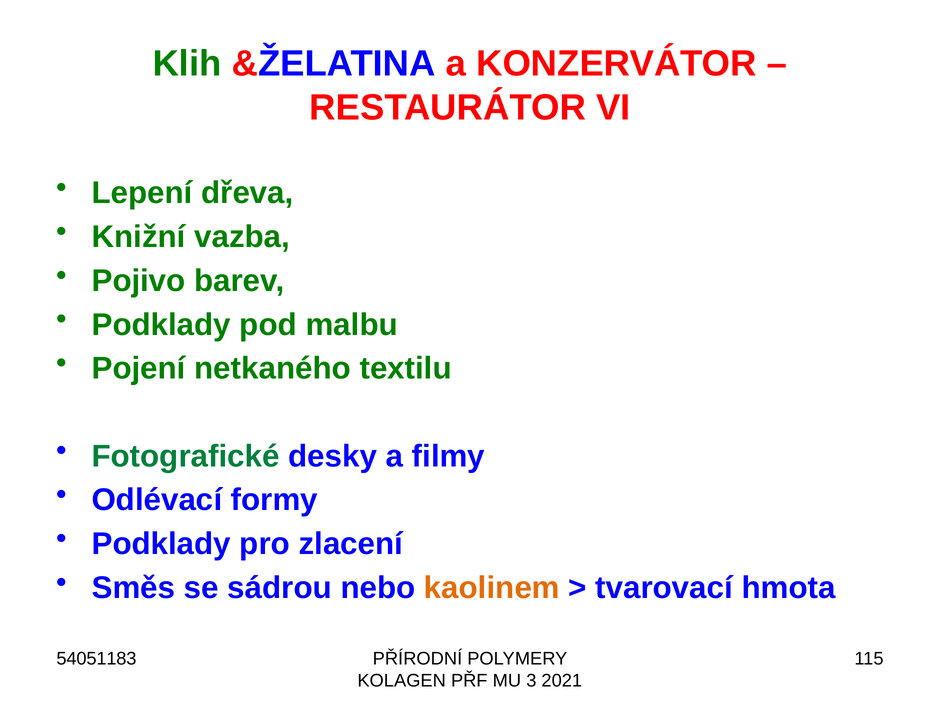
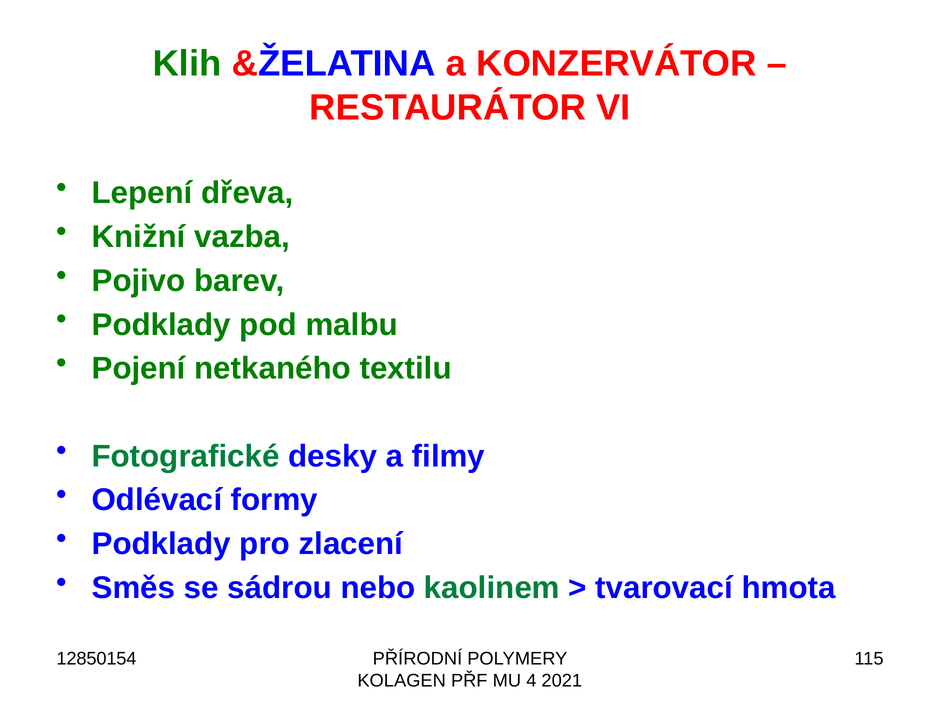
kaolinem colour: orange -> green (492, 588)
54051183: 54051183 -> 12850154 (96, 659)
3: 3 -> 4 (531, 681)
